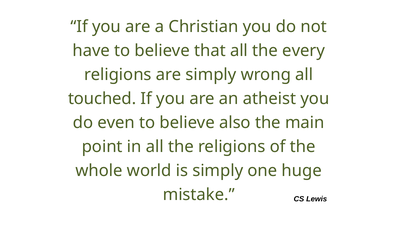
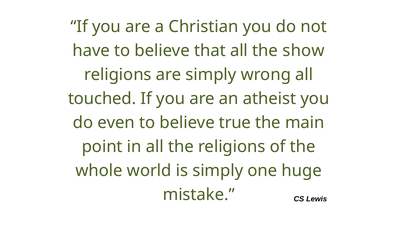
every: every -> show (304, 51)
also: also -> true (235, 123)
